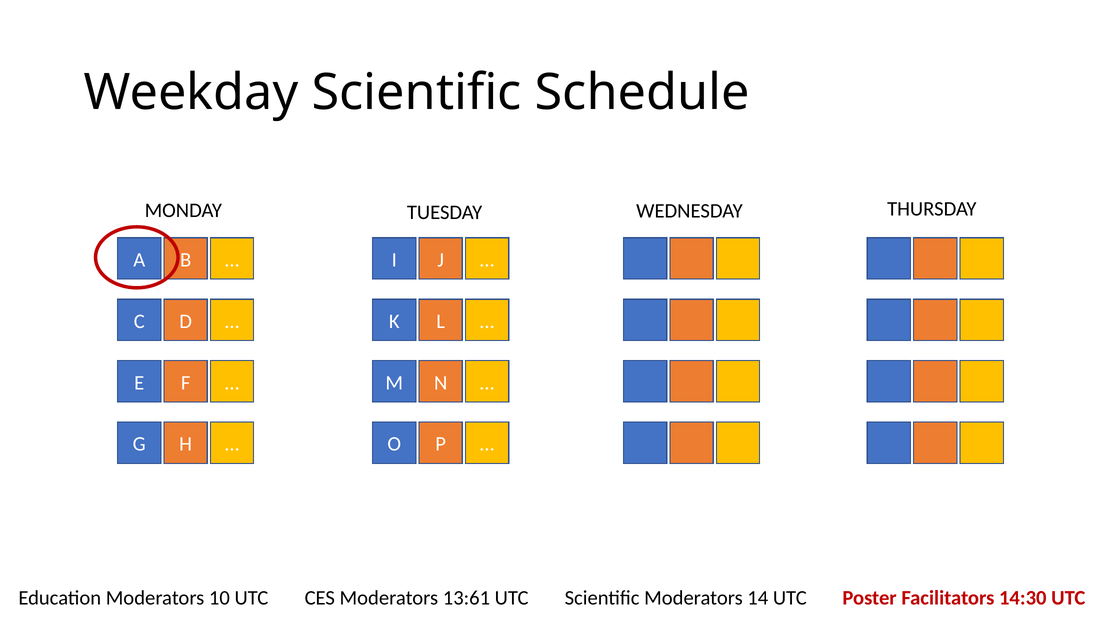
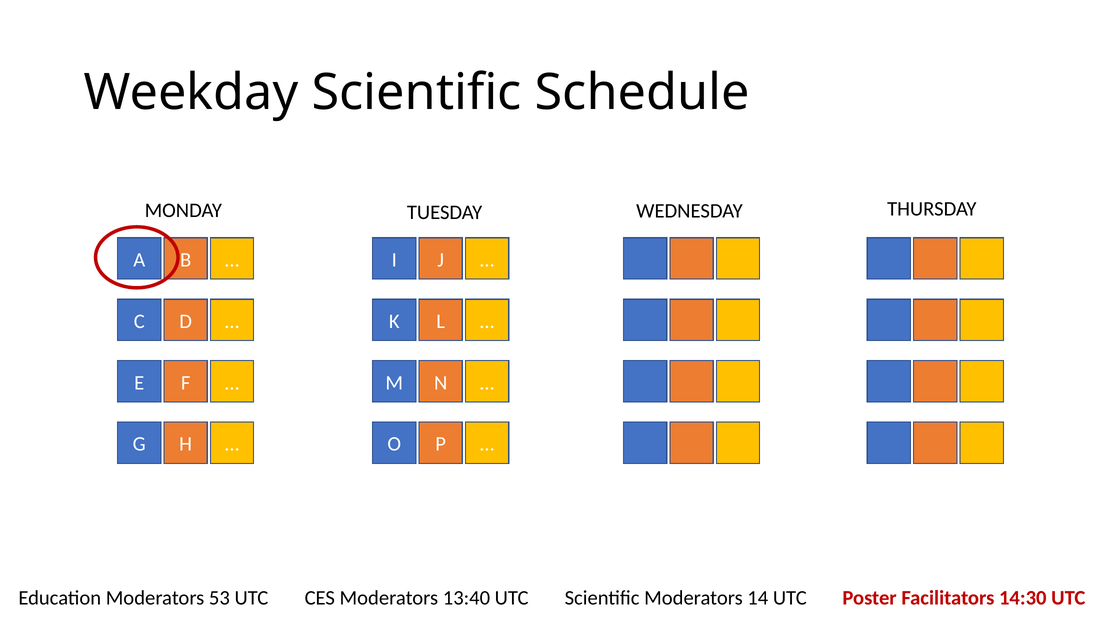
10: 10 -> 53 (219, 598)
13:61: 13:61 -> 13:40 (466, 598)
